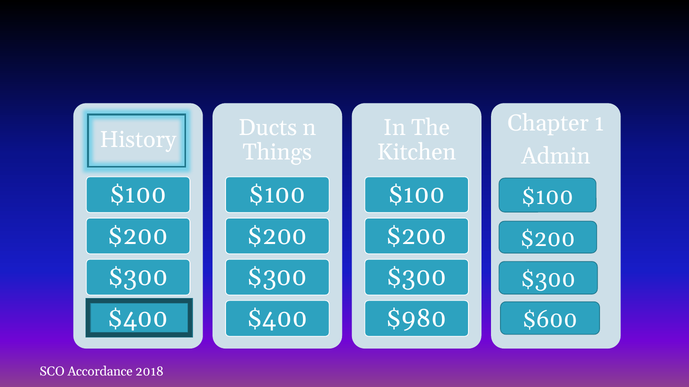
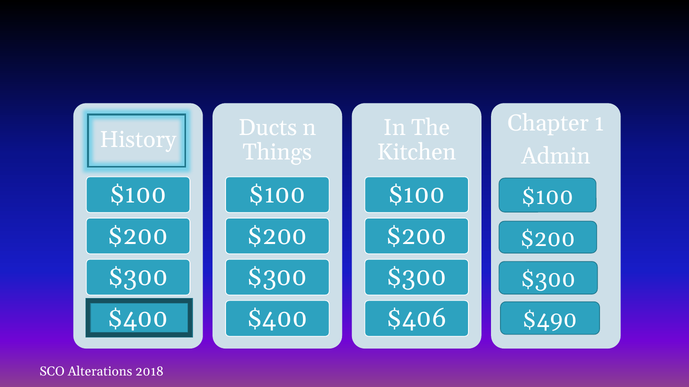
$980: $980 -> $406 (416, 319)
$600: $600 -> $490 (550, 320)
Accordance: Accordance -> Alterations (100, 372)
